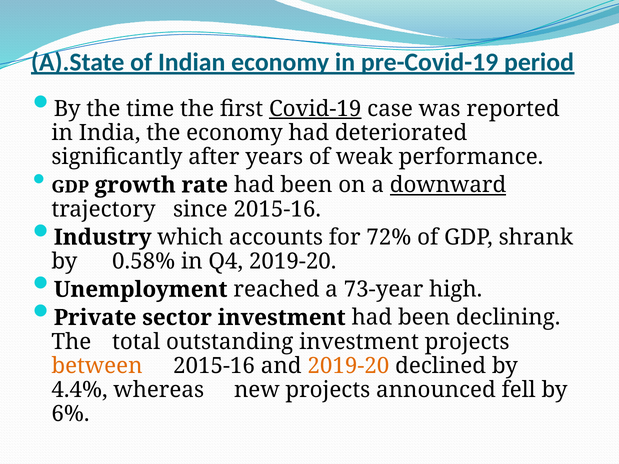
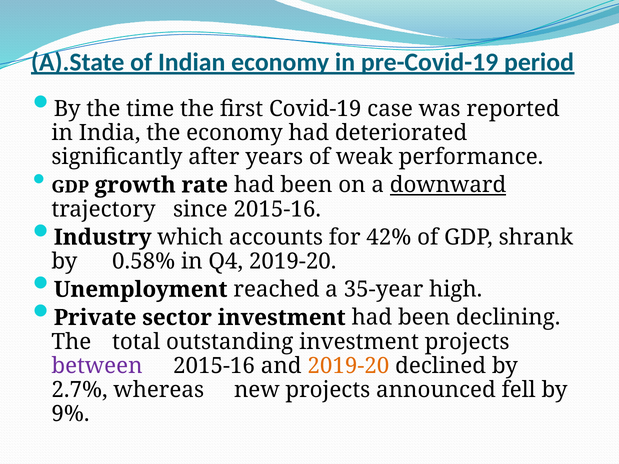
Covid-19 underline: present -> none (315, 109)
72%: 72% -> 42% (389, 237)
73-year: 73-year -> 35-year (384, 290)
between colour: orange -> purple (97, 366)
4.4%: 4.4% -> 2.7% (80, 390)
6%: 6% -> 9% (70, 414)
